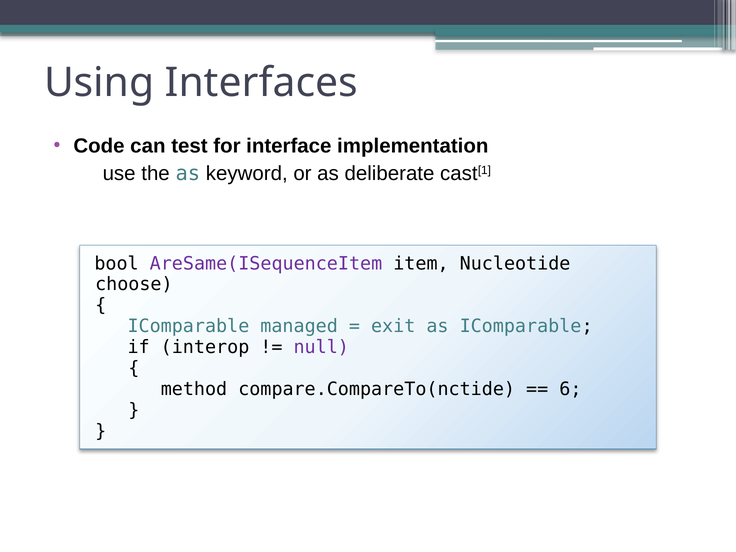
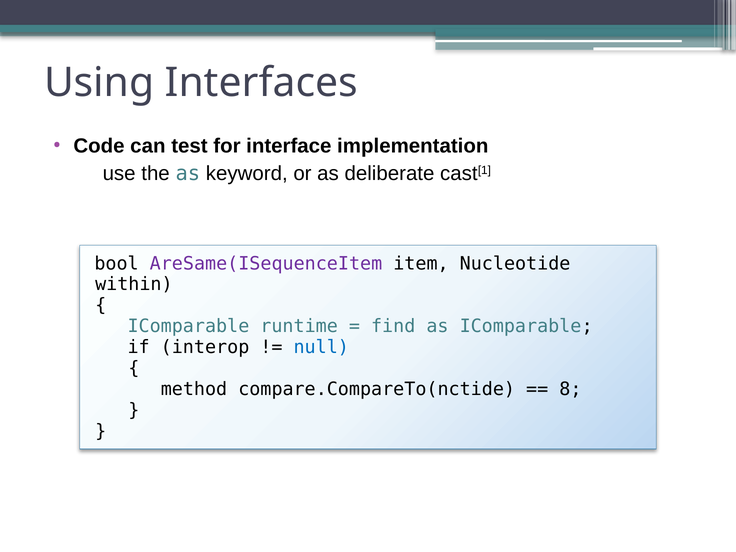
choose: choose -> within (134, 284)
managed: managed -> runtime (299, 326)
exit: exit -> find (393, 326)
null colour: purple -> blue (321, 347)
6: 6 -> 8 (570, 389)
